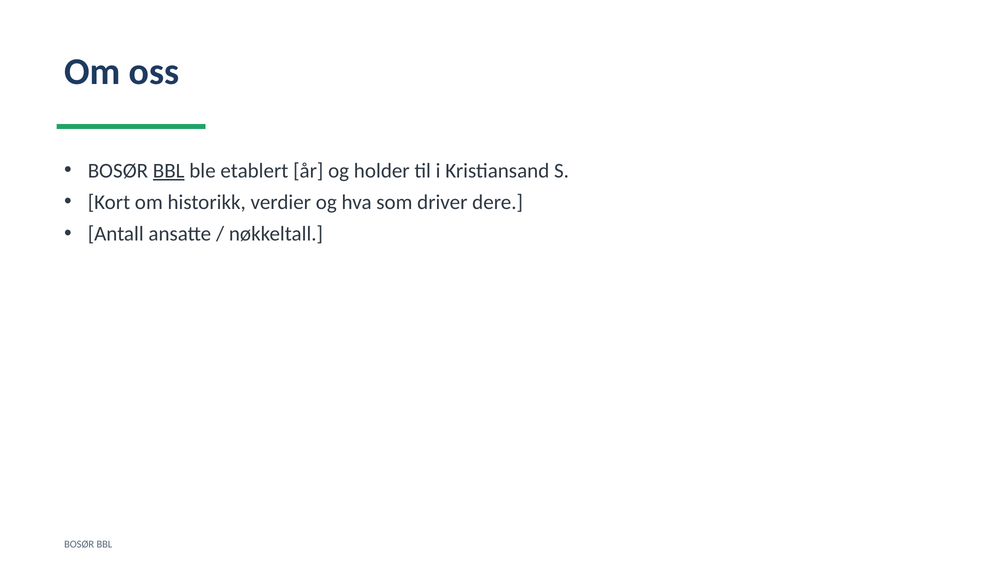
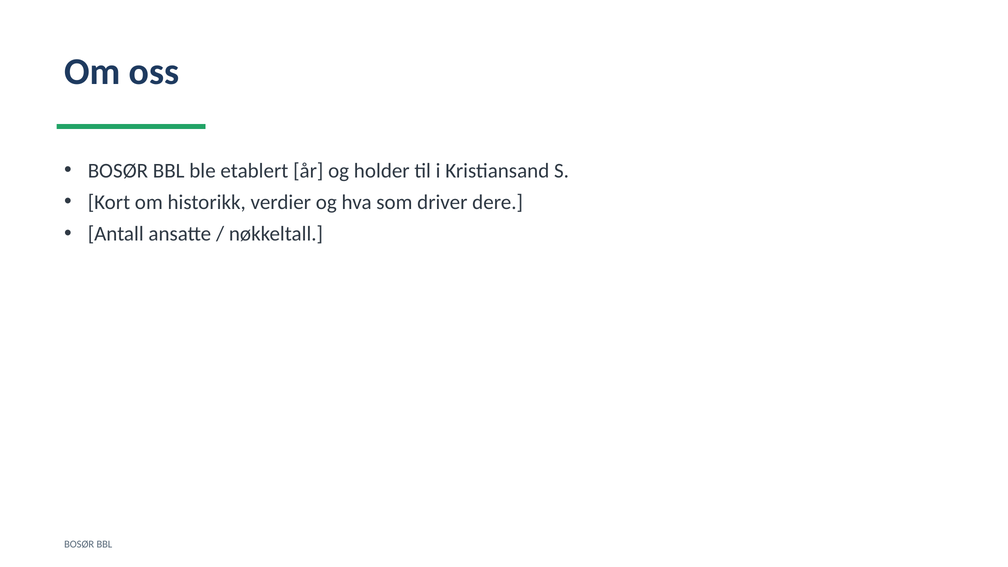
BBL underline: present -> none (169, 171)
